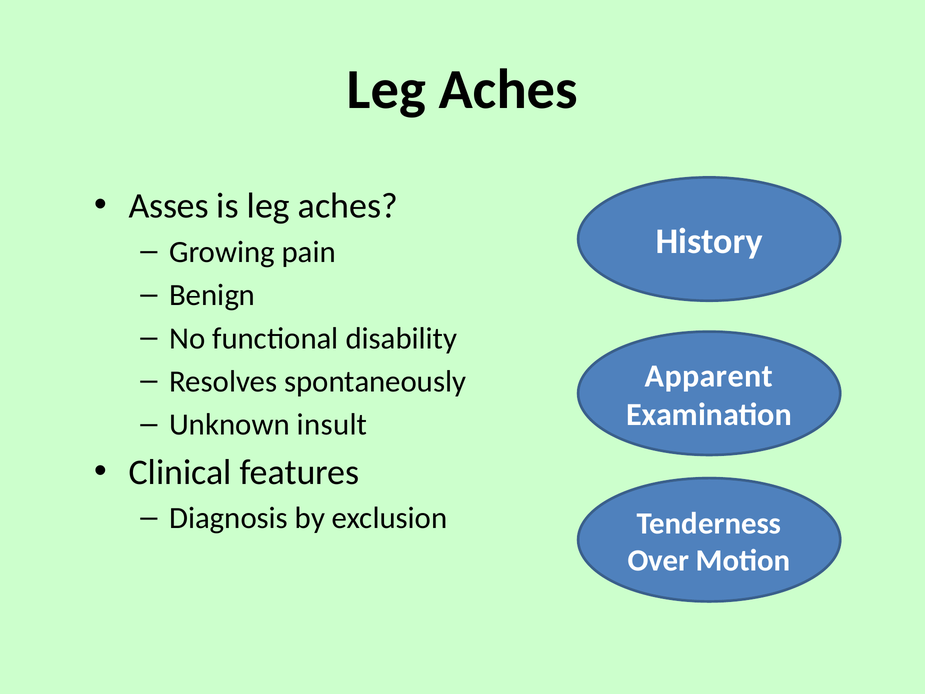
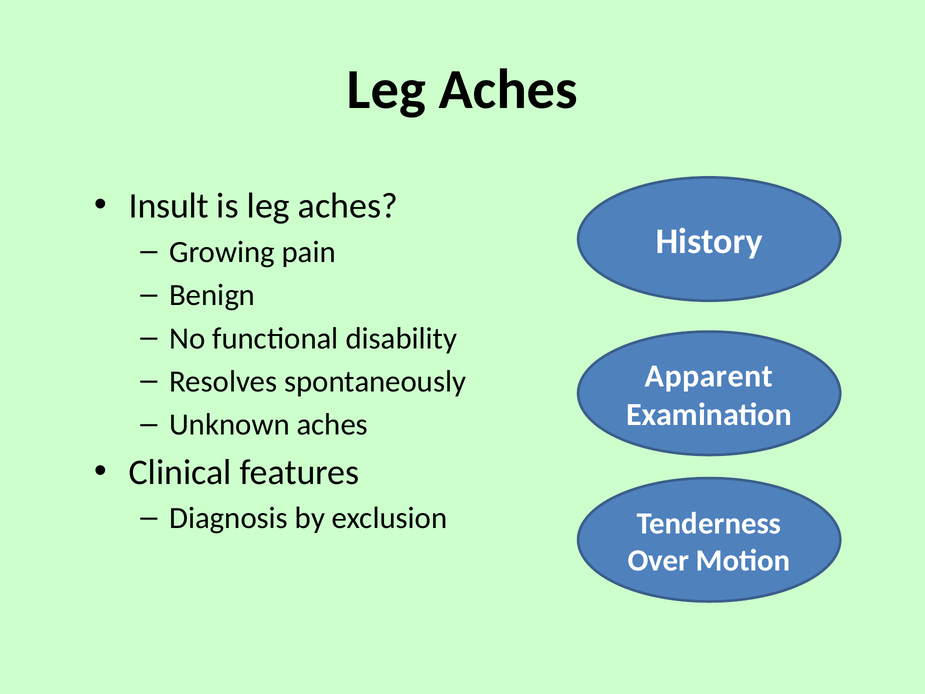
Asses: Asses -> Insult (169, 206)
Unknown insult: insult -> aches (332, 425)
